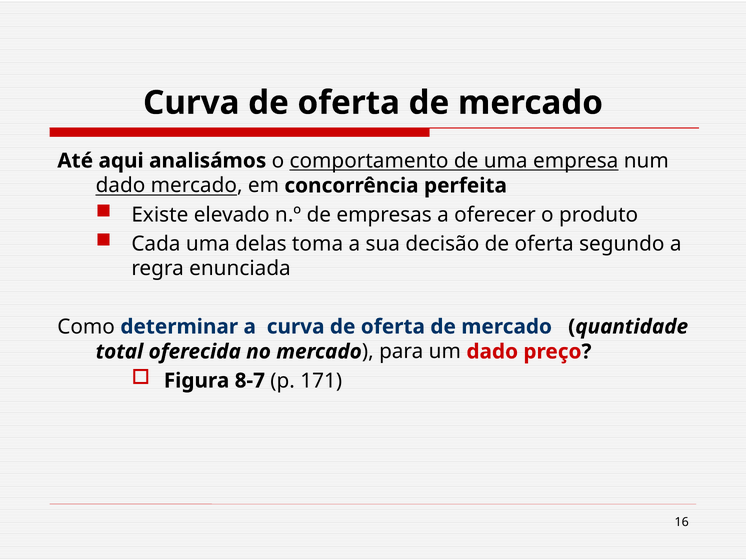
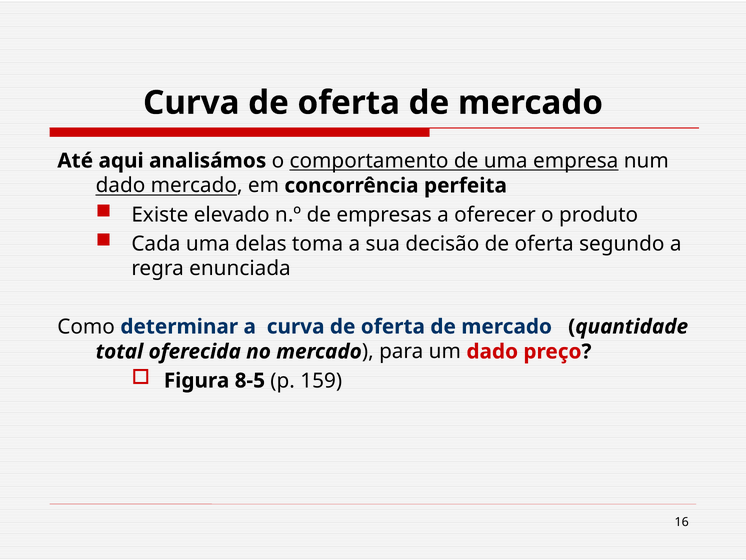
8-7: 8-7 -> 8-5 (250, 380)
171: 171 -> 159 (321, 380)
